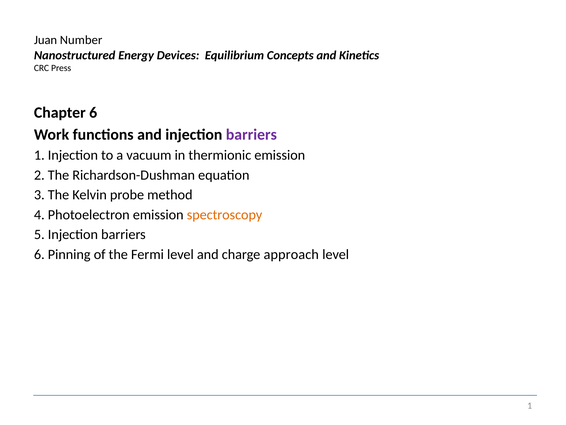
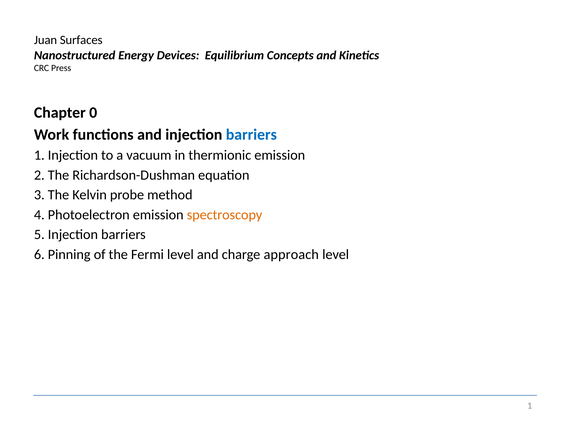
Number: Number -> Surfaces (81, 40)
Chapter 6: 6 -> 0 (93, 112)
barriers colour: purple -> blue (251, 134)
